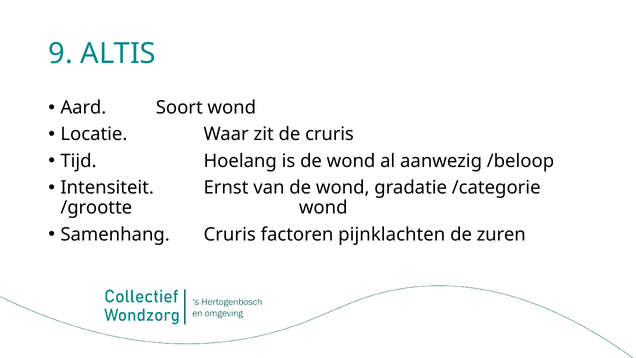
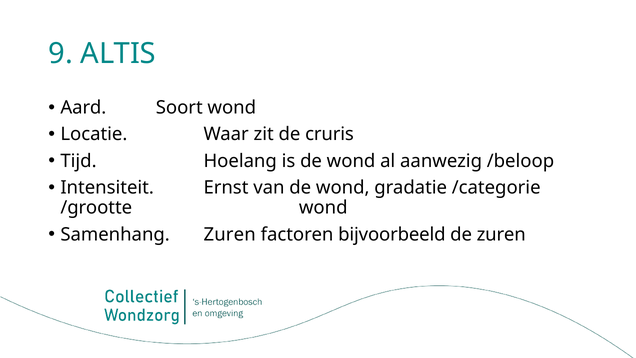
Samenhang Cruris: Cruris -> Zuren (230, 234)
pijnklachten: pijnklachten -> bijvoorbeeld (392, 234)
